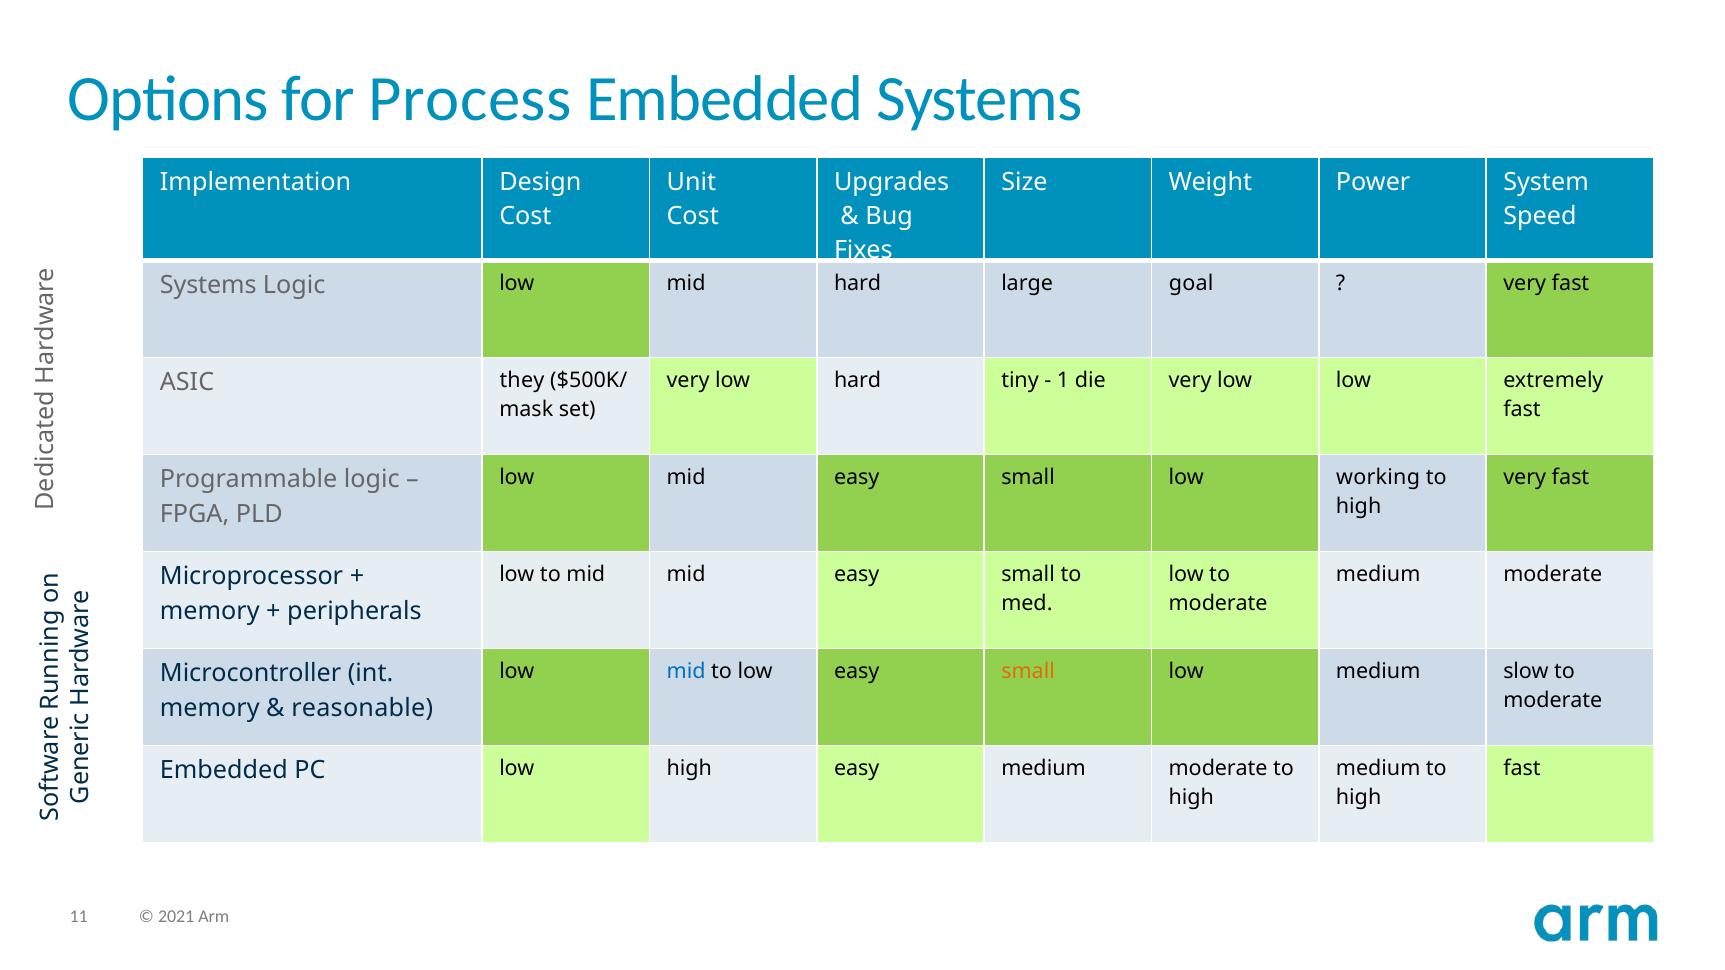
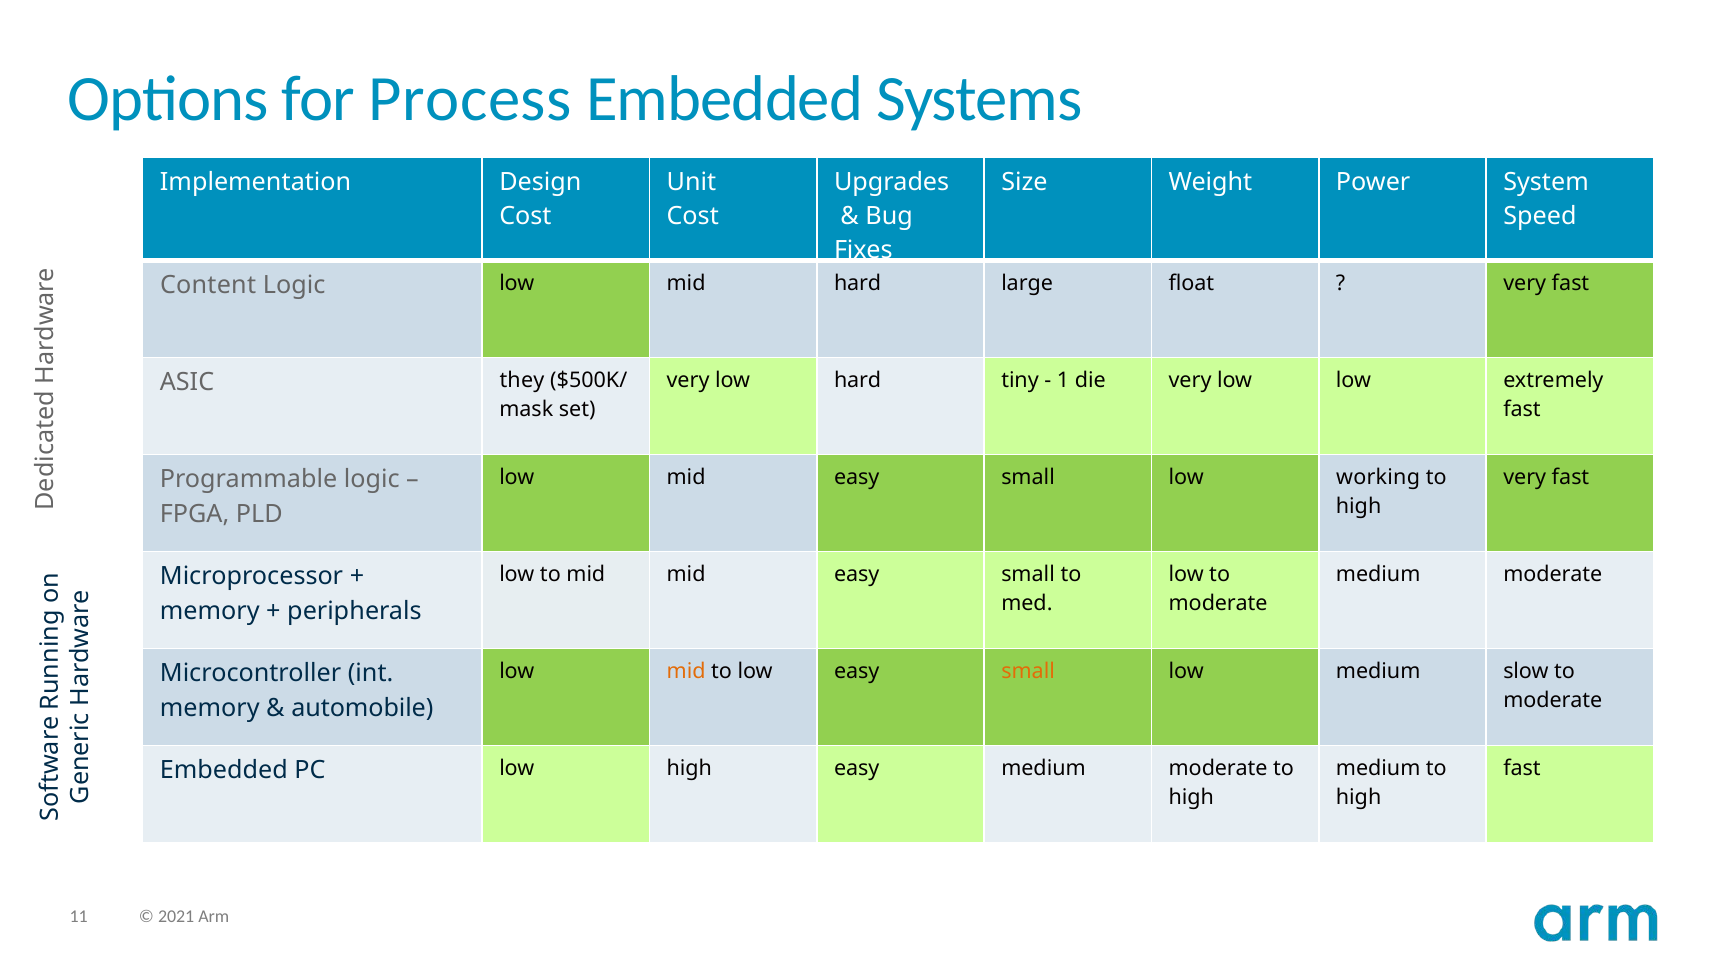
Systems: Systems -> Content (208, 286)
goal: goal -> float (1191, 283)
mid colour: blue -> orange (686, 671)
reasonable: reasonable -> automobile (362, 708)
